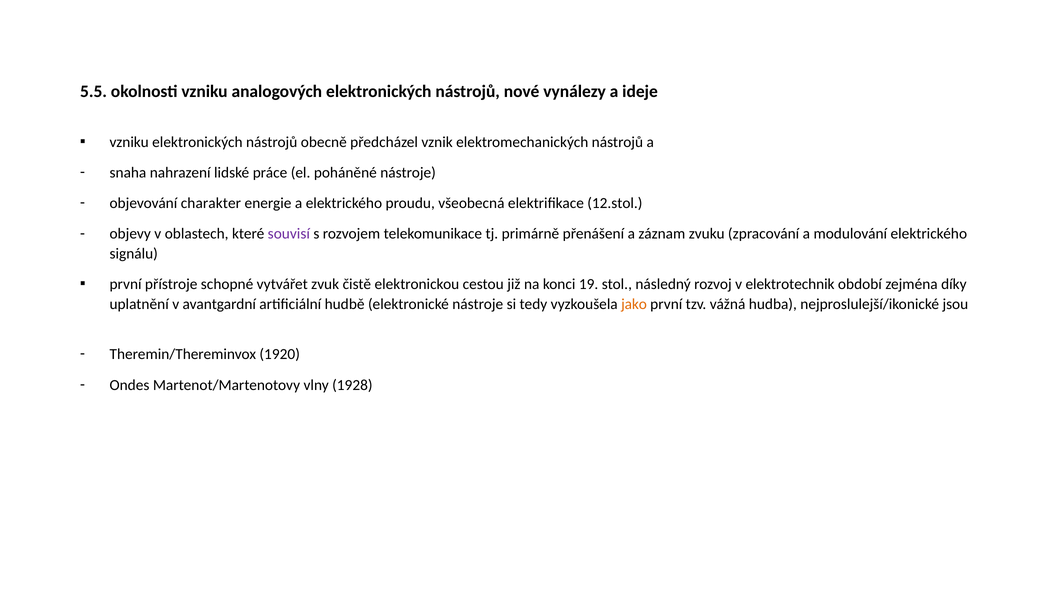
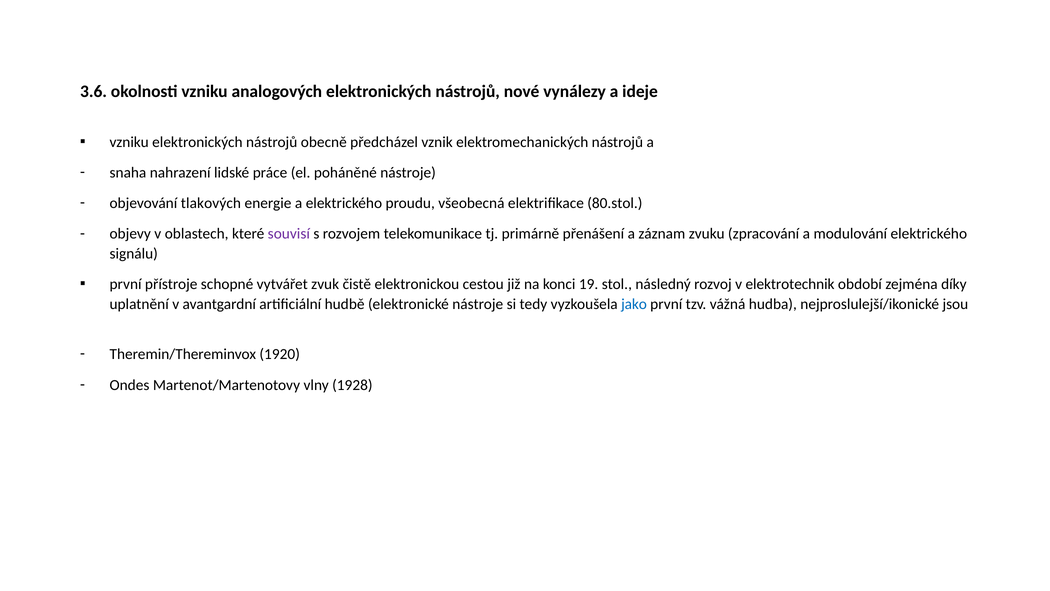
5.5: 5.5 -> 3.6 (94, 91)
charakter: charakter -> tlakových (211, 203)
12.stol: 12.stol -> 80.stol (615, 203)
jako colour: orange -> blue (634, 304)
